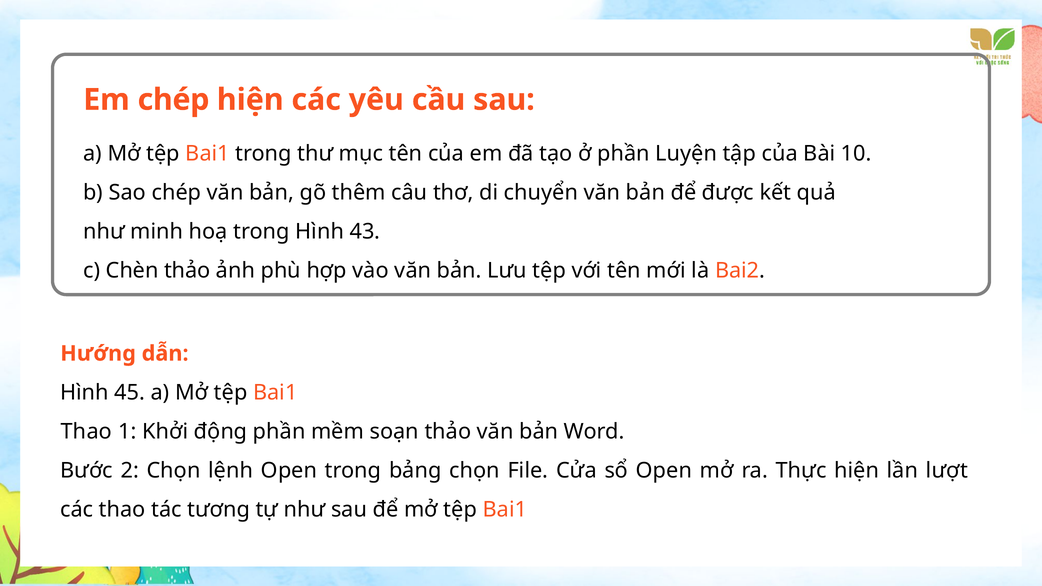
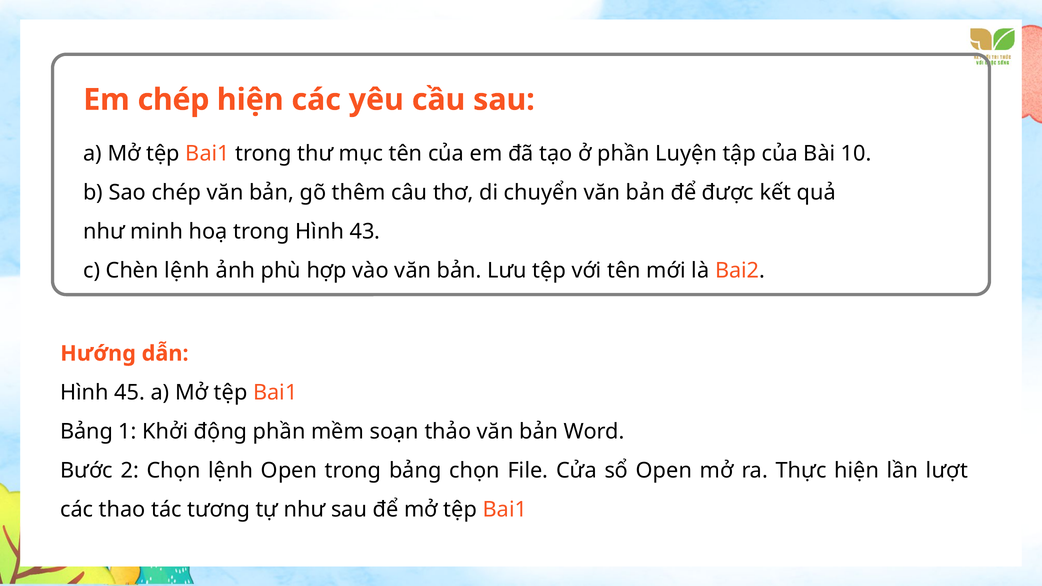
Chèn thảo: thảo -> lệnh (187, 271)
Thao: Thao -> Bảng (87, 432)
